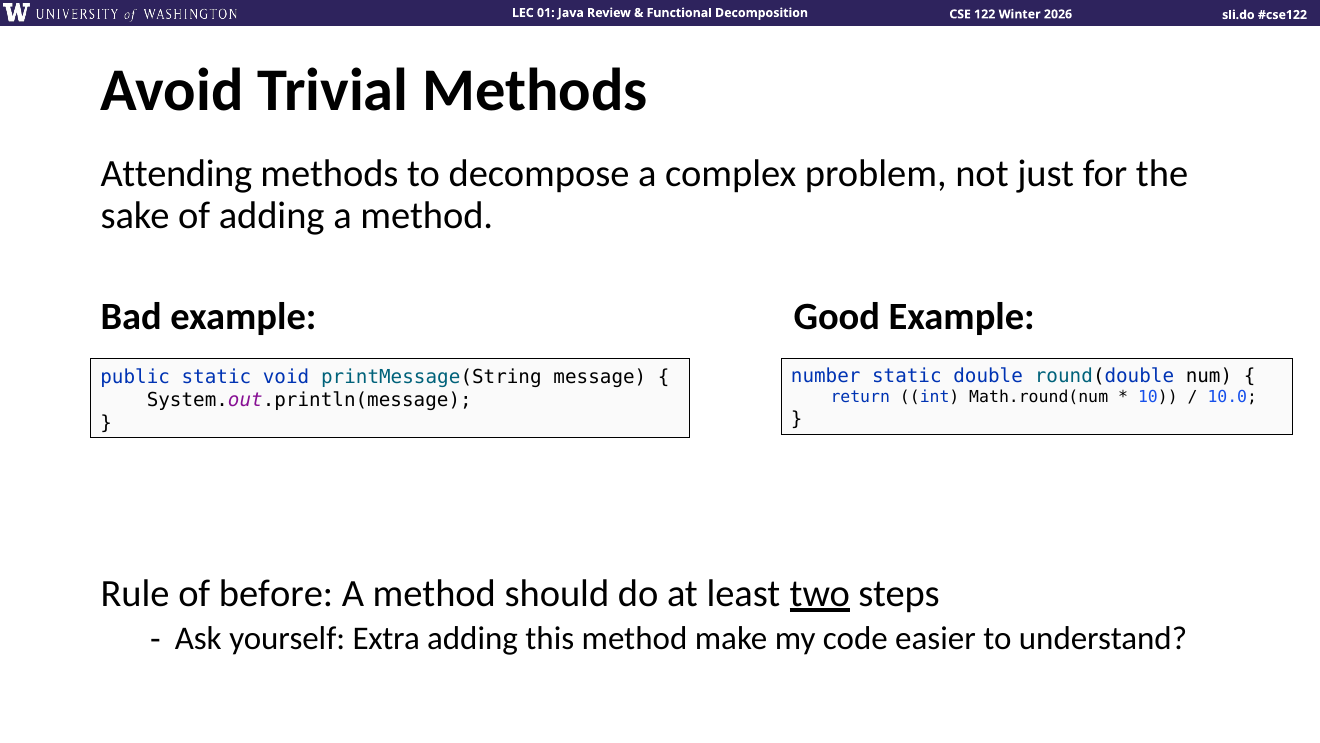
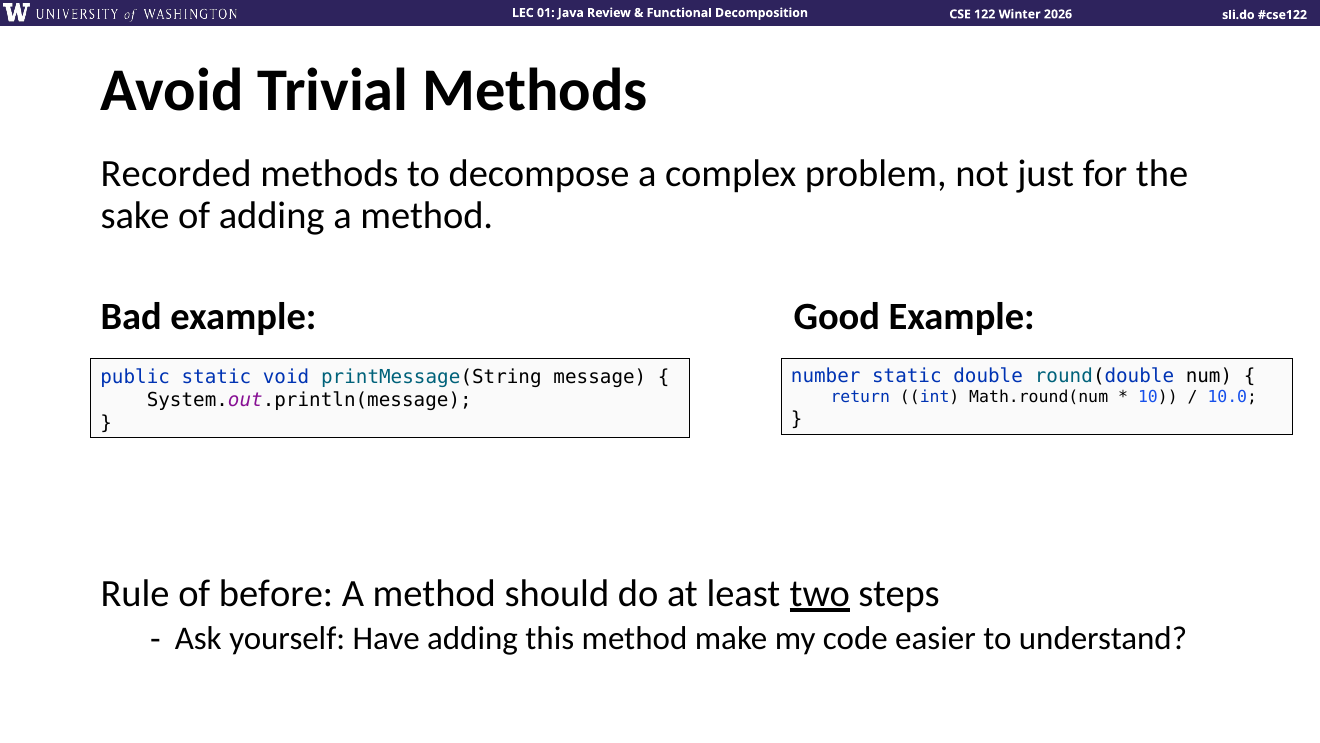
Attending: Attending -> Recorded (176, 174)
Extra: Extra -> Have (386, 639)
